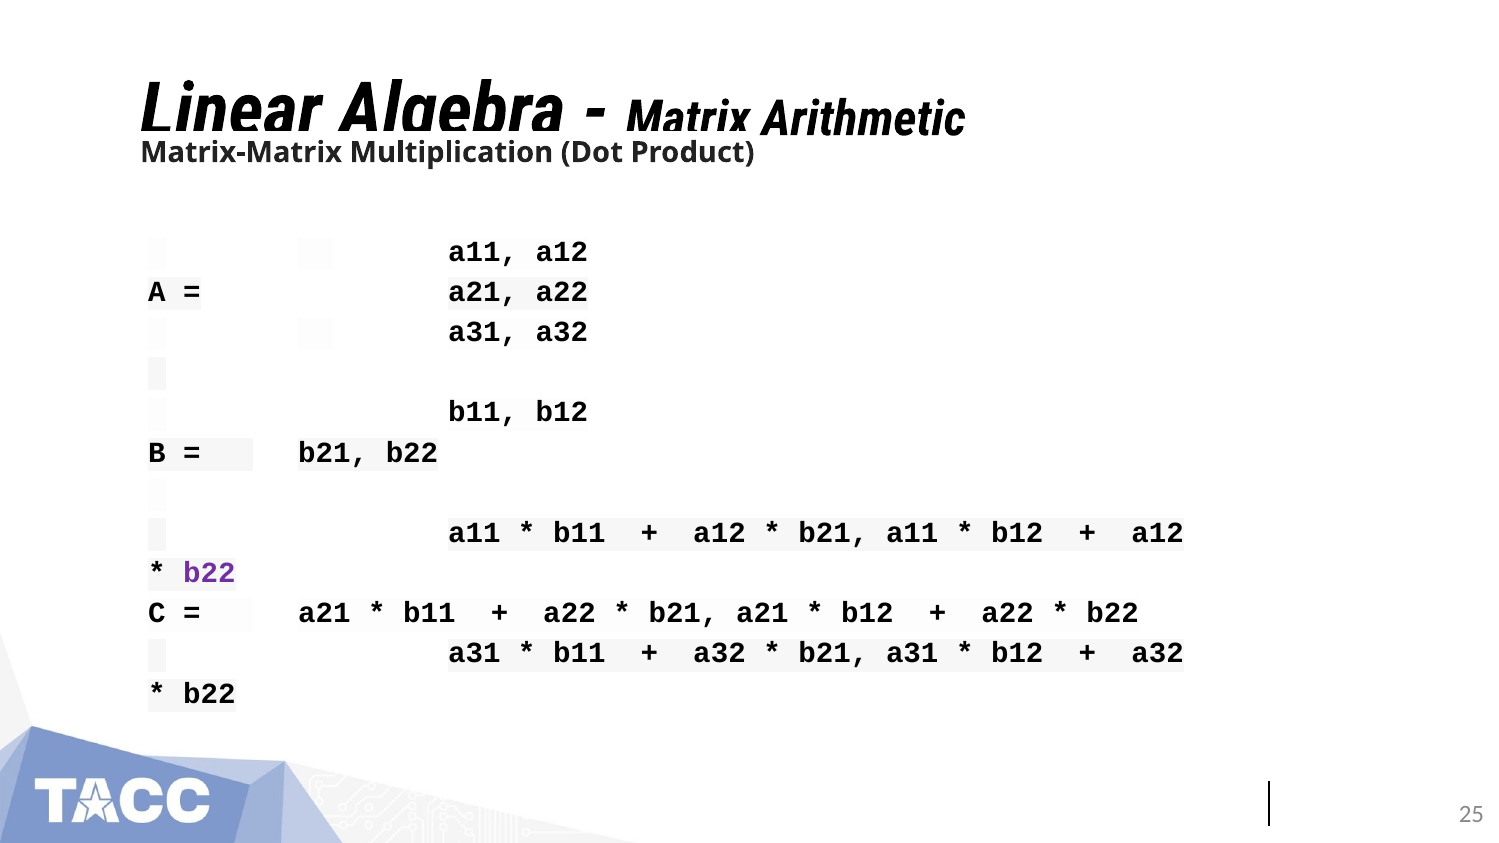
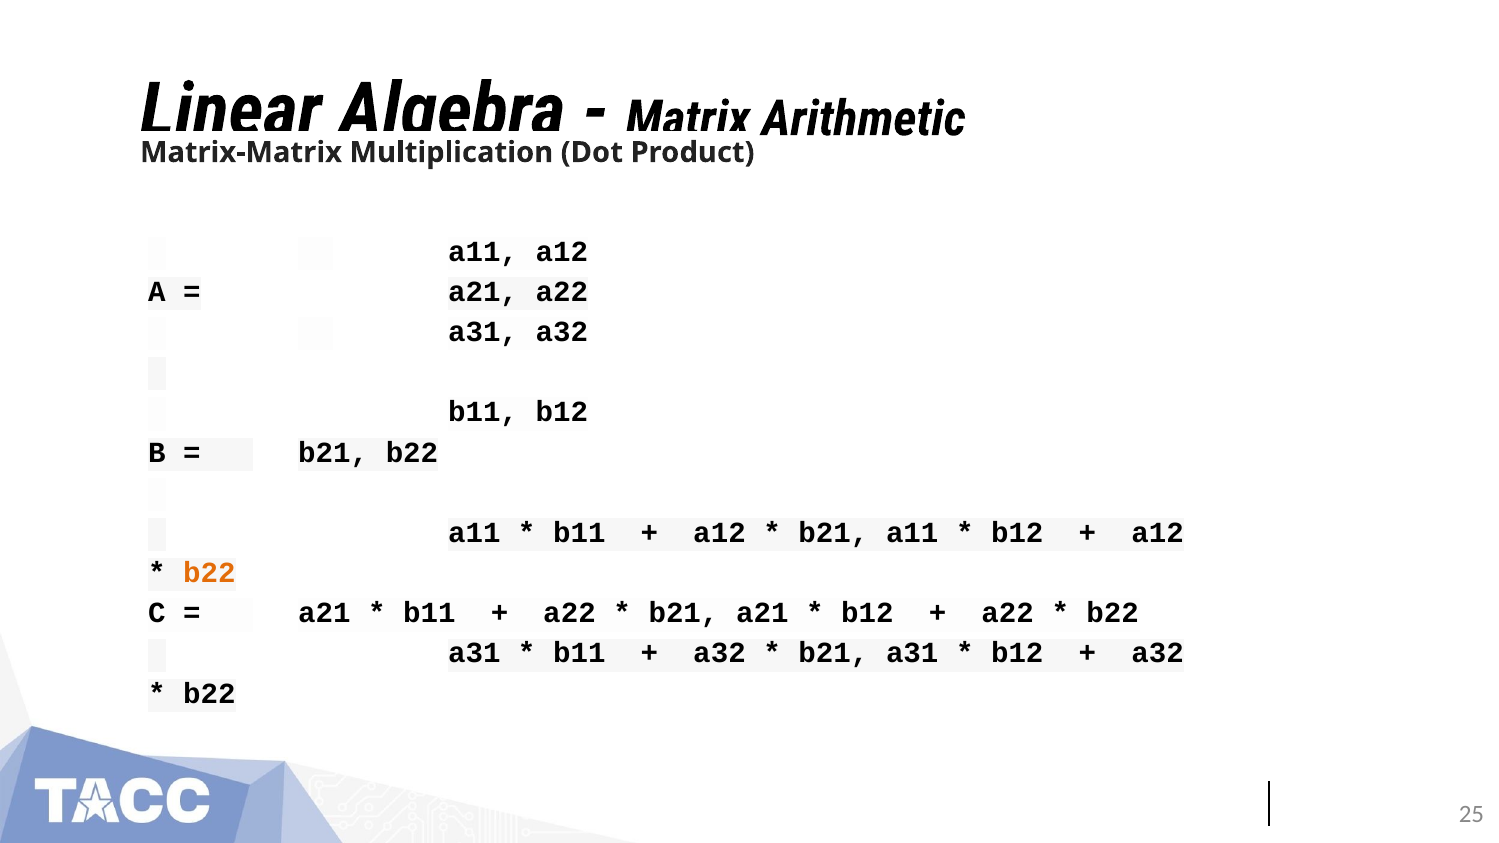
b22 colour: purple -> orange (209, 573)
